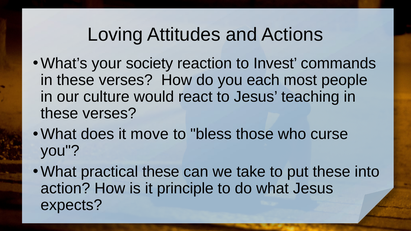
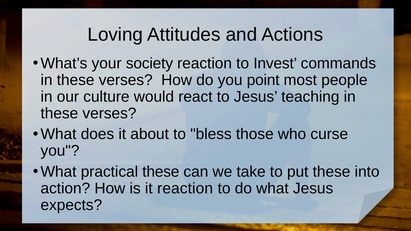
each: each -> point (263, 80)
move: move -> about (150, 134)
it principle: principle -> reaction (185, 189)
